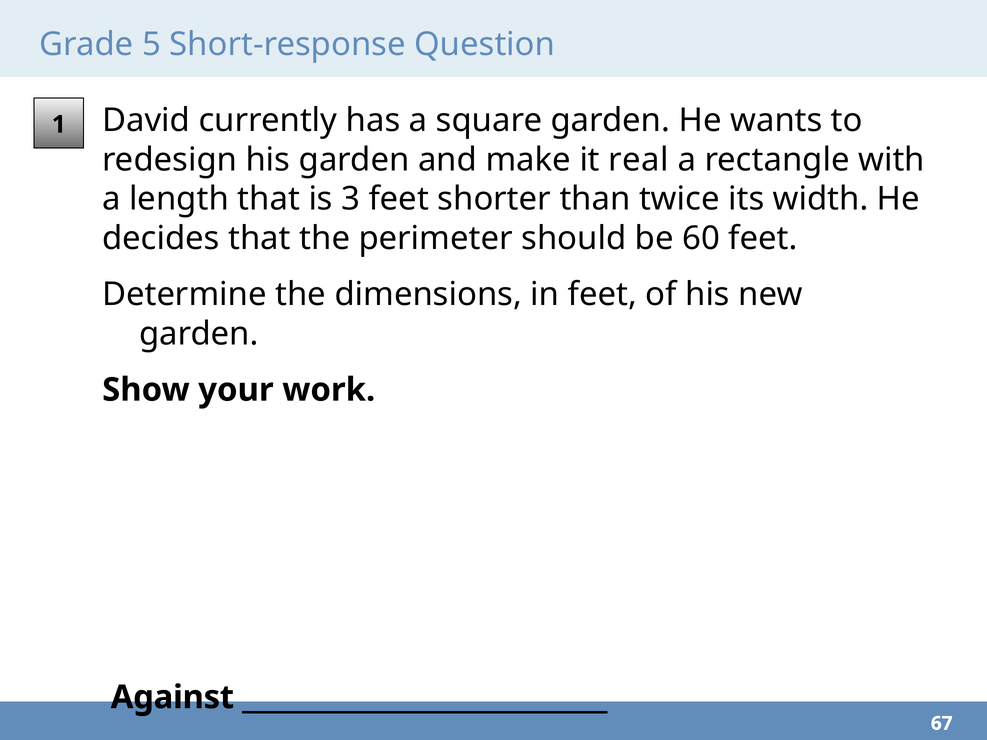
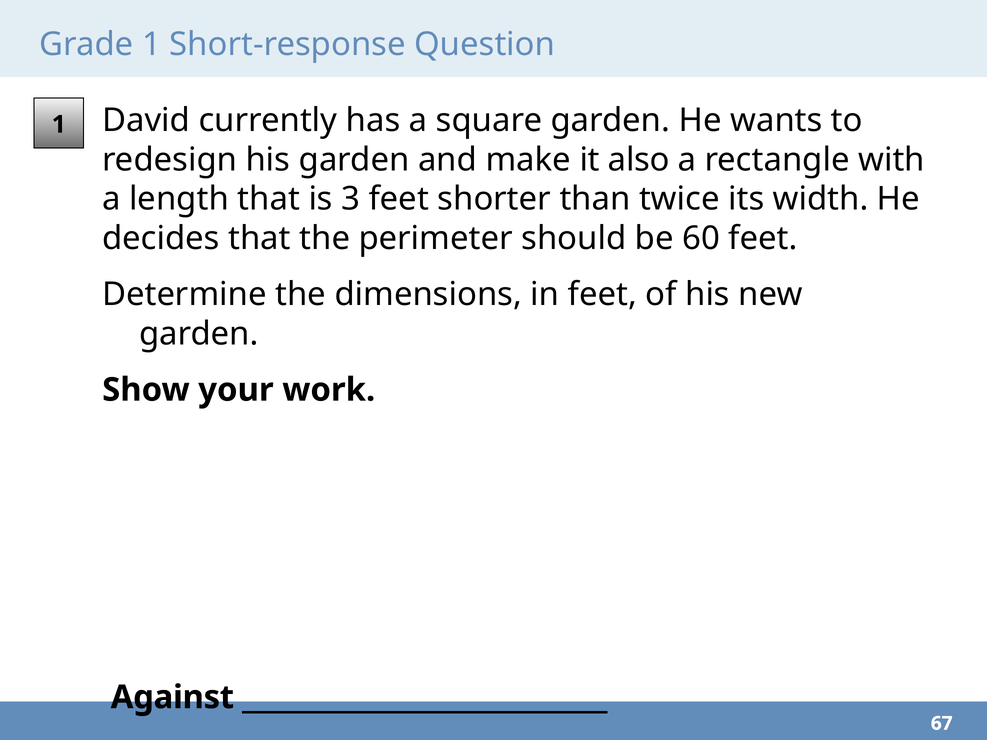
Grade 5: 5 -> 1 (151, 45)
real: real -> also (639, 160)
